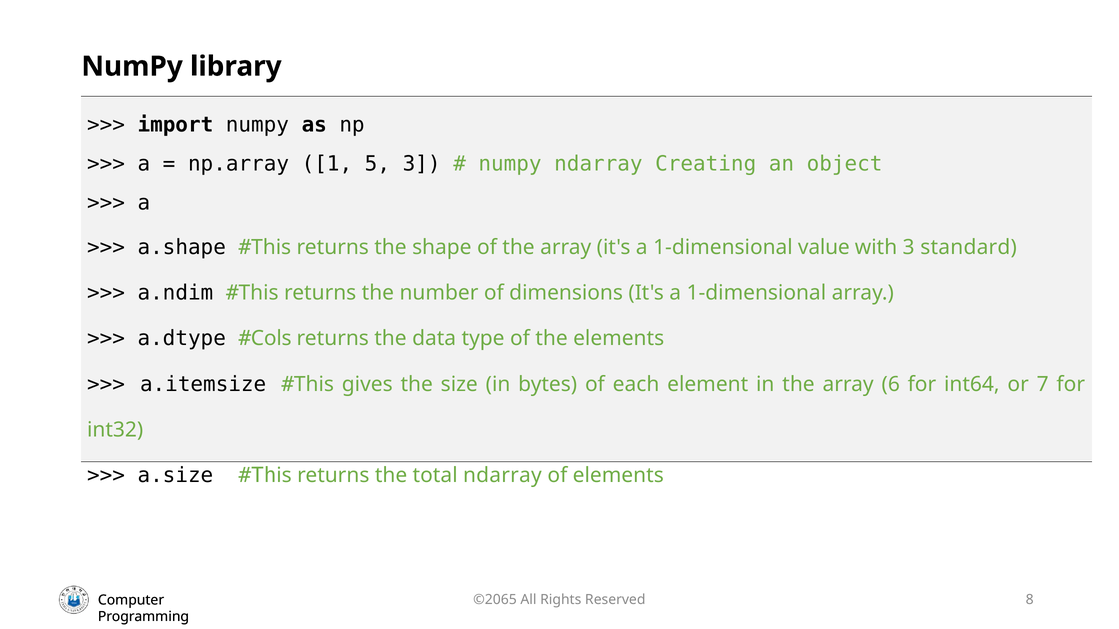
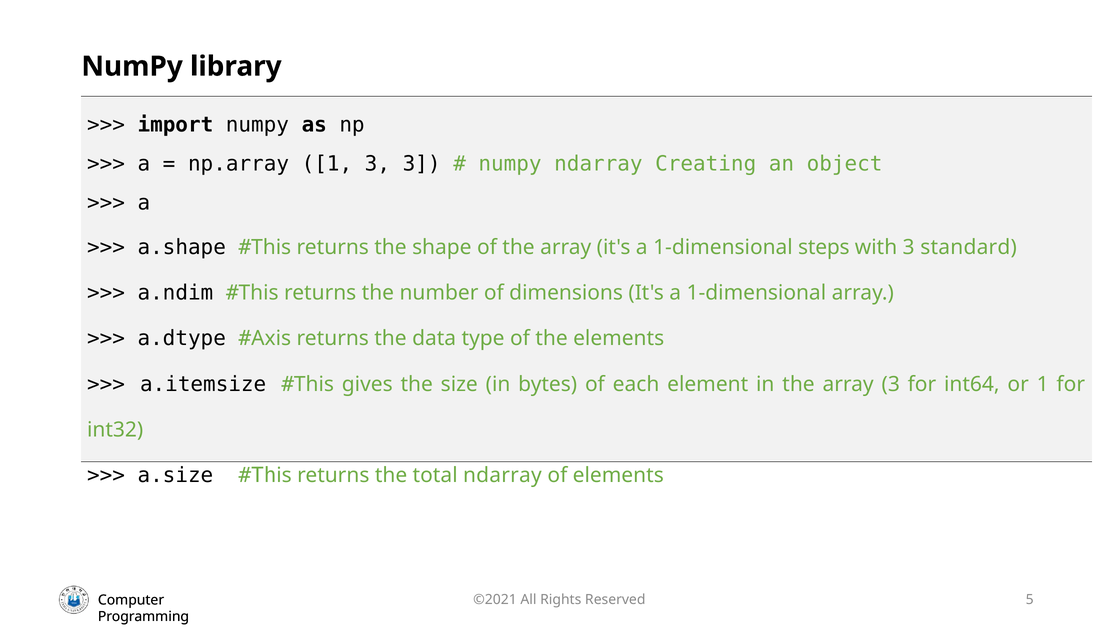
1 5: 5 -> 3 (377, 164)
value: value -> steps (824, 247)
Cols: Cols -> Axis (271, 339)
array 6: 6 -> 3 (891, 384)
or 7: 7 -> 1 (1043, 384)
©2065: ©2065 -> ©2021 (495, 600)
8: 8 -> 5 (1030, 600)
